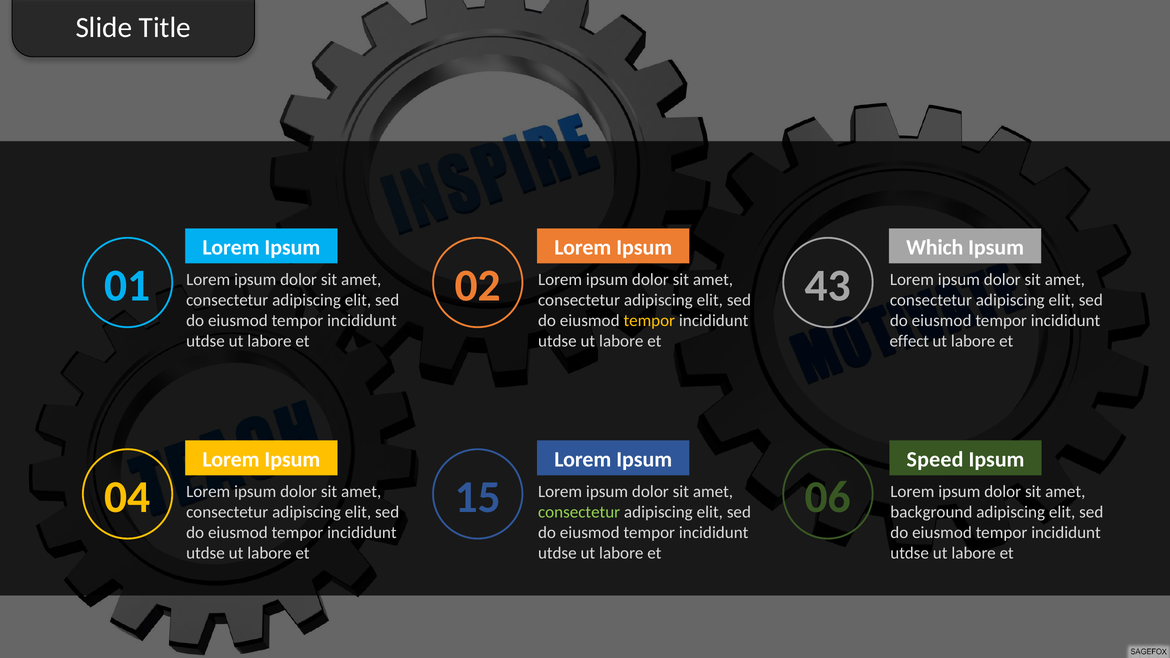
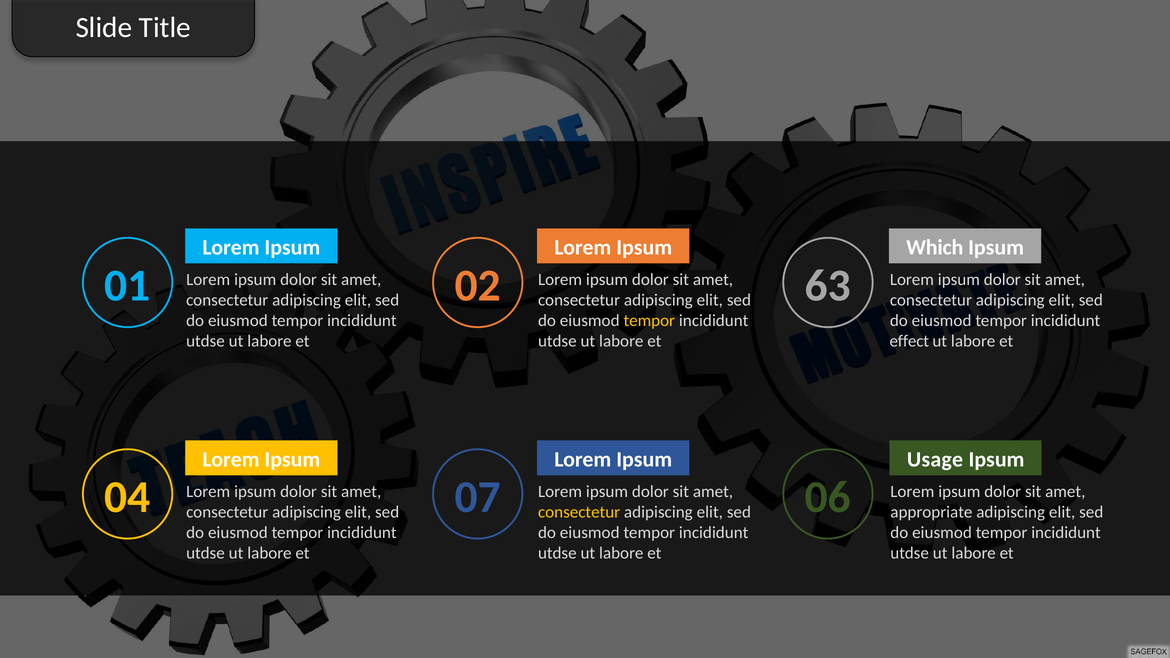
43: 43 -> 63 (828, 286)
Speed: Speed -> Usage (935, 459)
15: 15 -> 07 (478, 497)
consectetur colour: light green -> yellow (579, 512)
background: background -> appropriate (931, 512)
